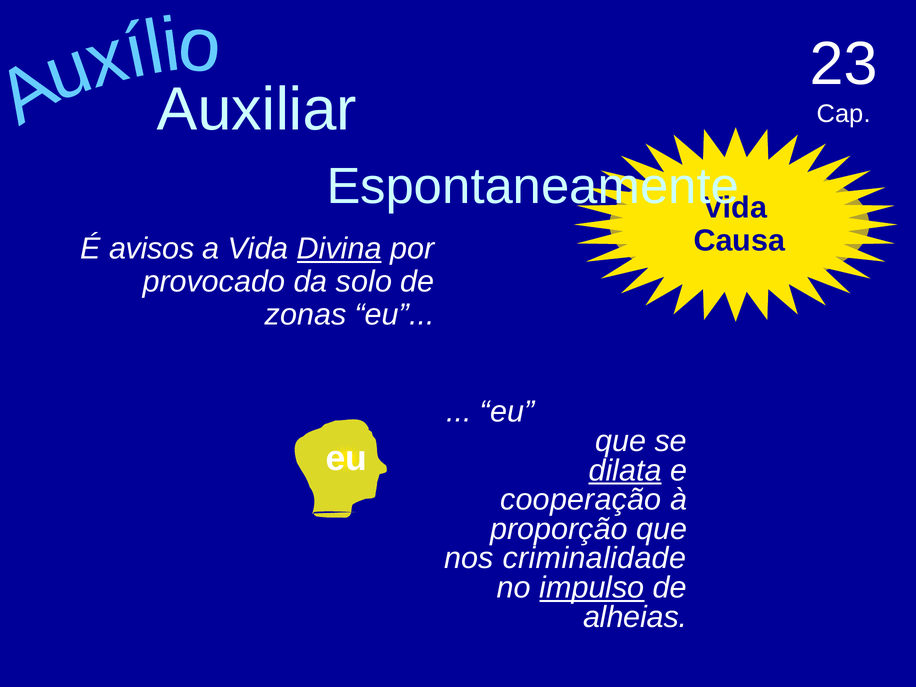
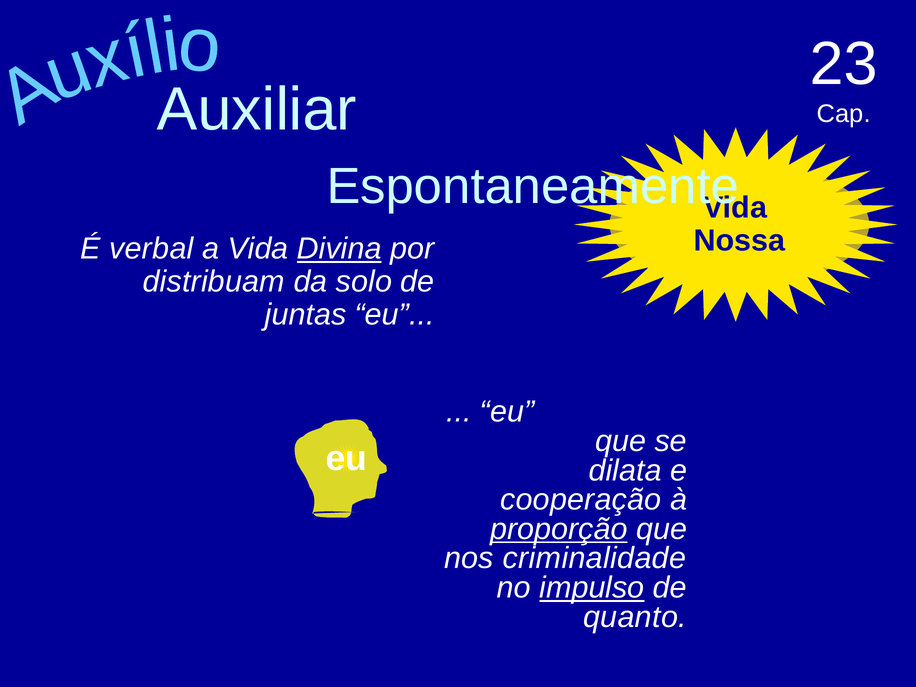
Causa: Causa -> Nossa (739, 241)
avisos: avisos -> verbal (151, 249)
provocado: provocado -> distribuam (214, 282)
zonas: zonas -> juntas (306, 315)
dilata underline: present -> none (625, 470)
proporção underline: none -> present (559, 529)
alheias: alheias -> quanto (635, 617)
